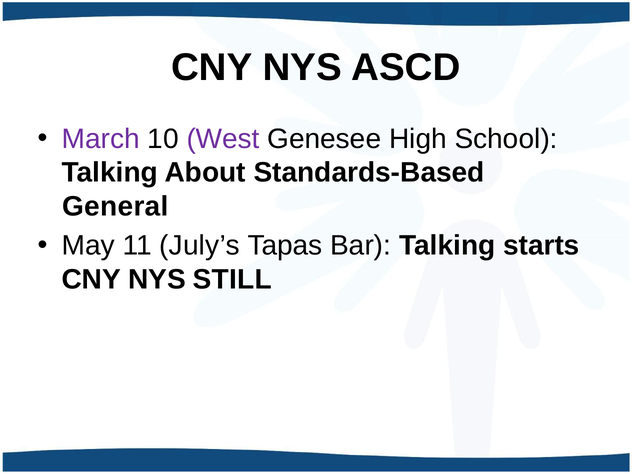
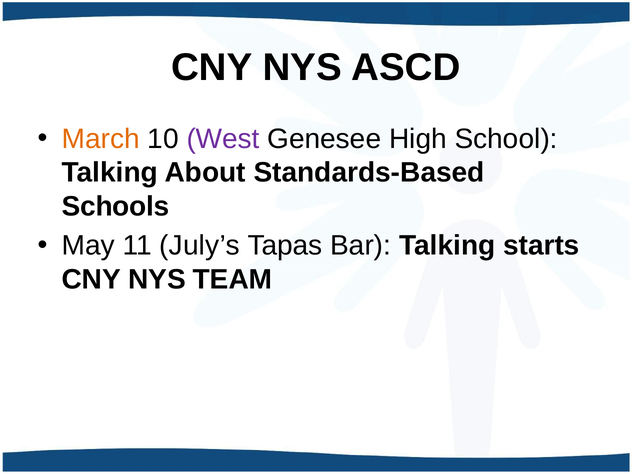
March colour: purple -> orange (101, 139)
General: General -> Schools (116, 206)
STILL: STILL -> TEAM (233, 279)
